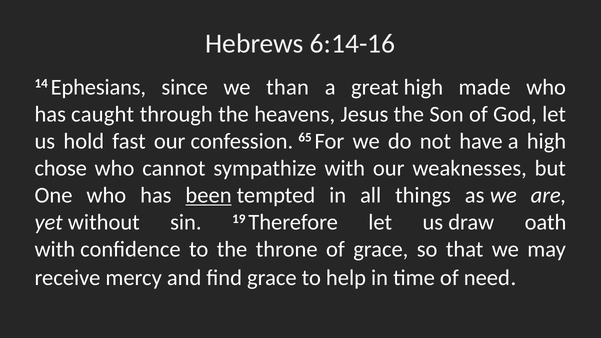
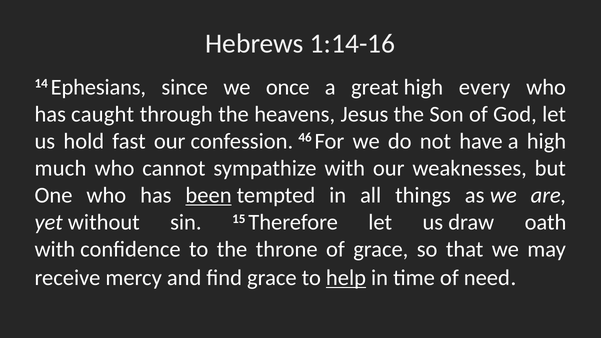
6:14-16: 6:14-16 -> 1:14-16 (353, 44)
than: than -> once (288, 87)
made: made -> every (485, 87)
65: 65 -> 46 (305, 138)
chose: chose -> much (61, 168)
19: 19 -> 15 (239, 219)
help underline: none -> present (346, 278)
